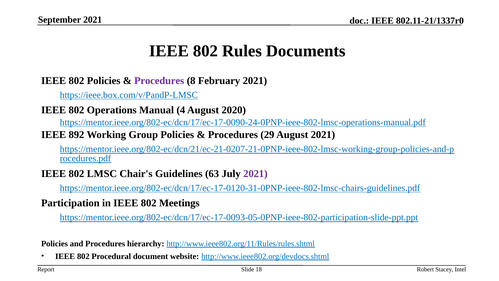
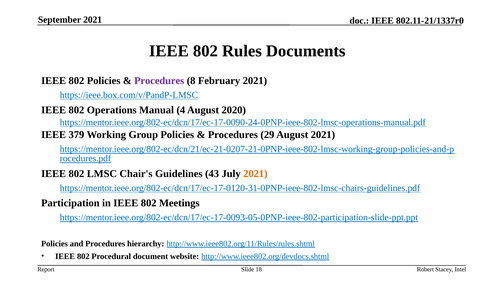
892: 892 -> 379 (76, 135)
63: 63 -> 43 (212, 173)
2021 colour: purple -> orange (255, 173)
